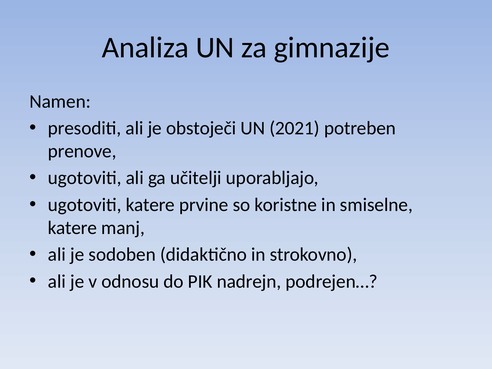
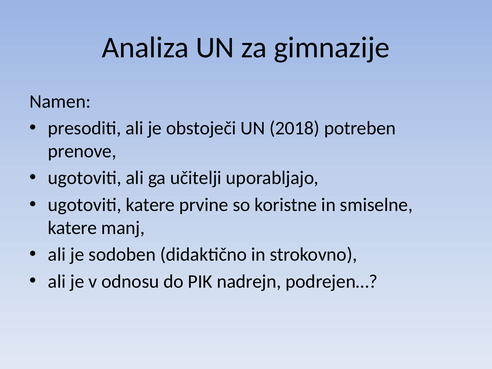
2021: 2021 -> 2018 (295, 128)
